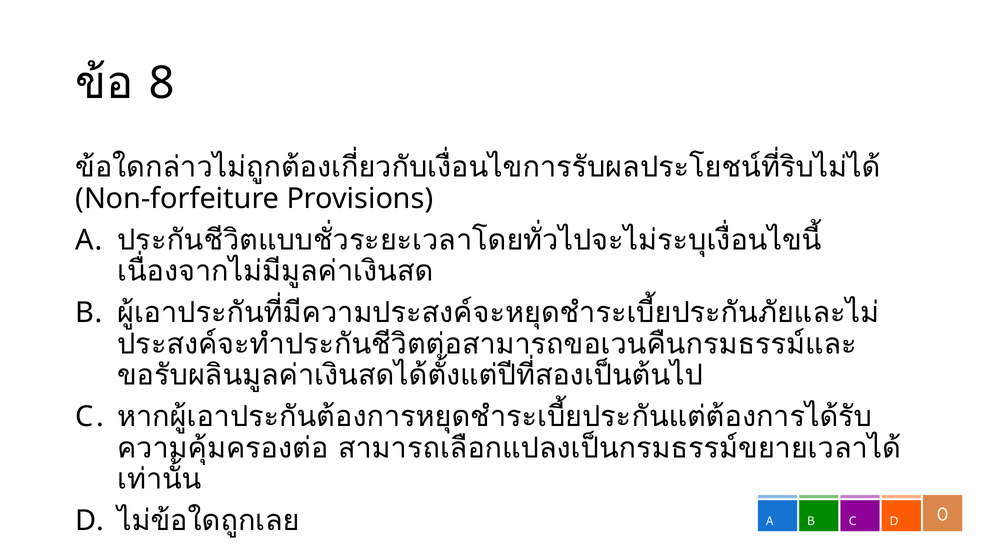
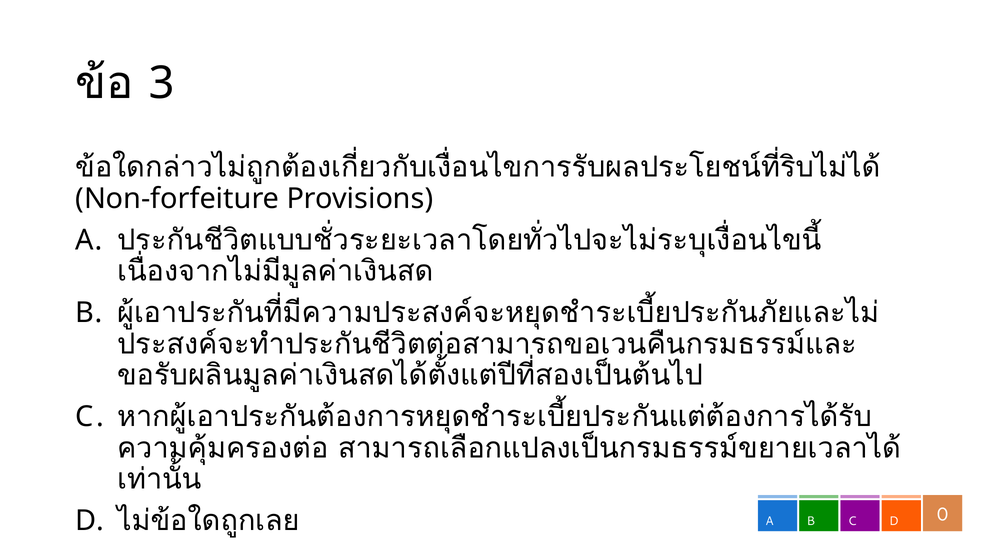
8: 8 -> 3 (162, 83)
